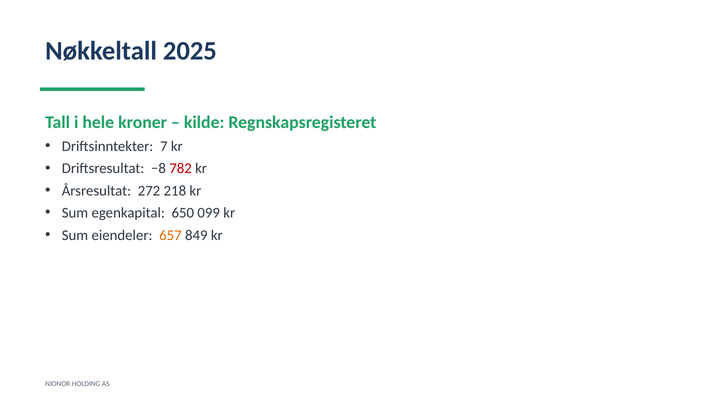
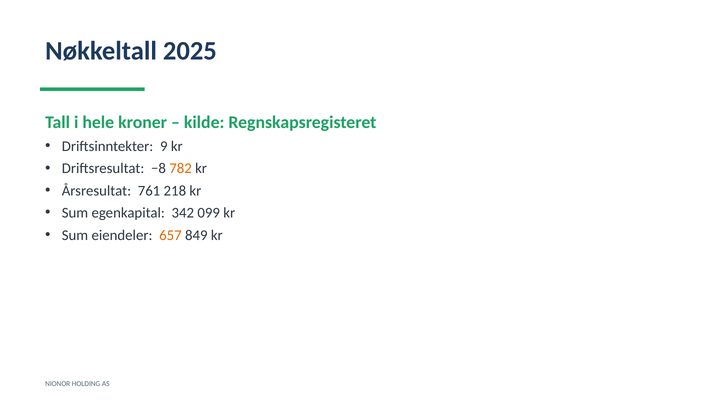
7: 7 -> 9 (164, 146)
782 colour: red -> orange (181, 168)
272: 272 -> 761 (149, 190)
650: 650 -> 342 (183, 213)
